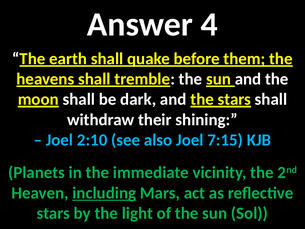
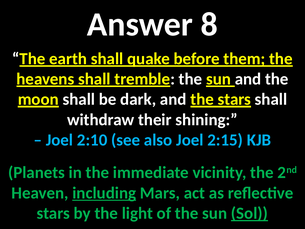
4: 4 -> 8 (209, 24)
7:15: 7:15 -> 2:15 (225, 140)
Sol underline: none -> present (249, 213)
